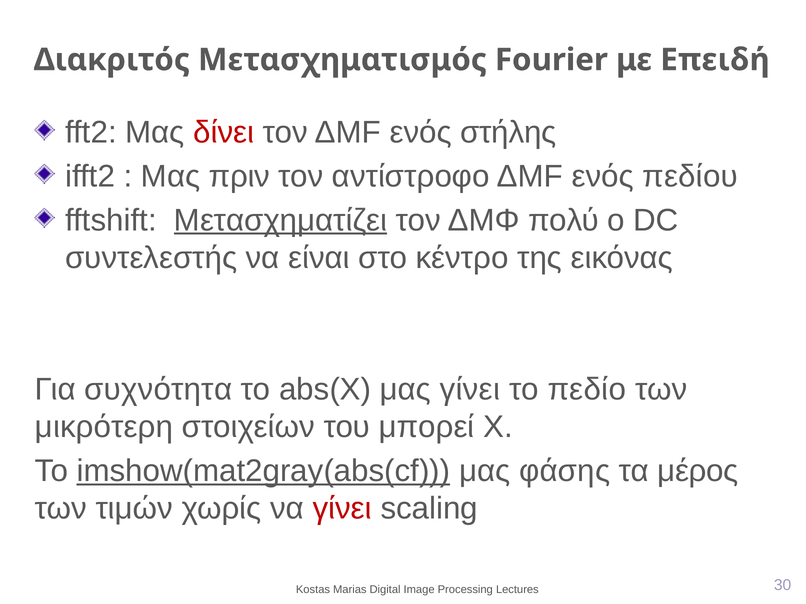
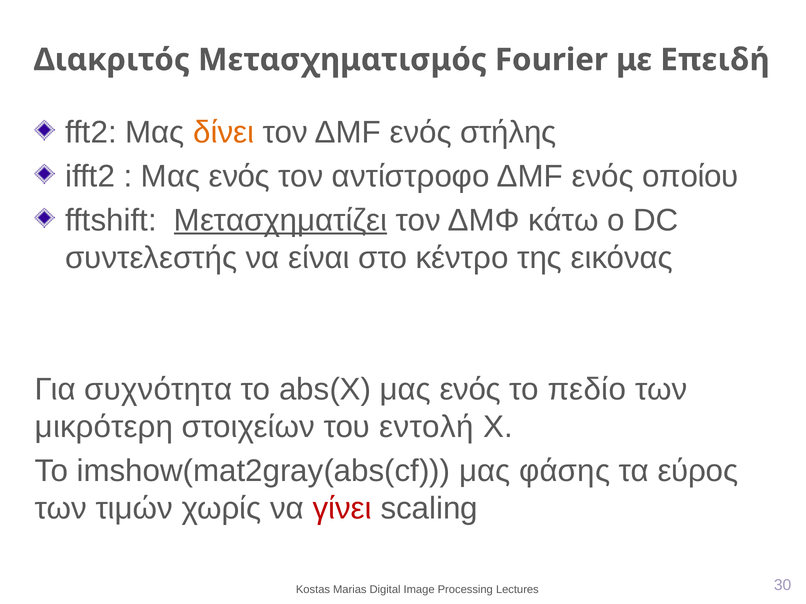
δίνει colour: red -> orange (224, 133)
πριν: πριν -> ενός (239, 176)
πεδίου: πεδίου -> οποίου (690, 176)
πολύ: πολύ -> κάτω (563, 220)
abs(X μας γίνει: γίνει -> ενός (470, 390)
μπορεί: μπορεί -> εντολή (426, 427)
imshow(mat2gray(abs(cf underline: present -> none (264, 471)
μέρος: μέρος -> εύρος (698, 471)
